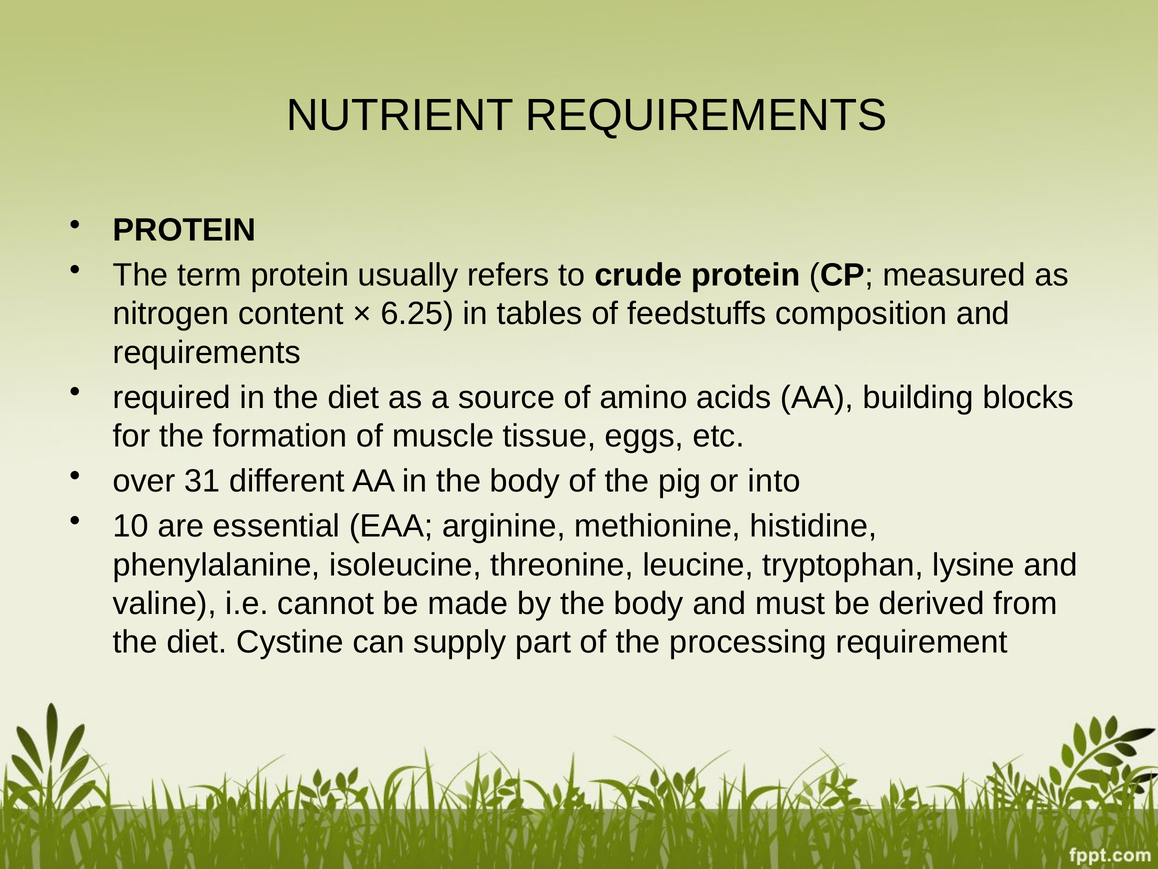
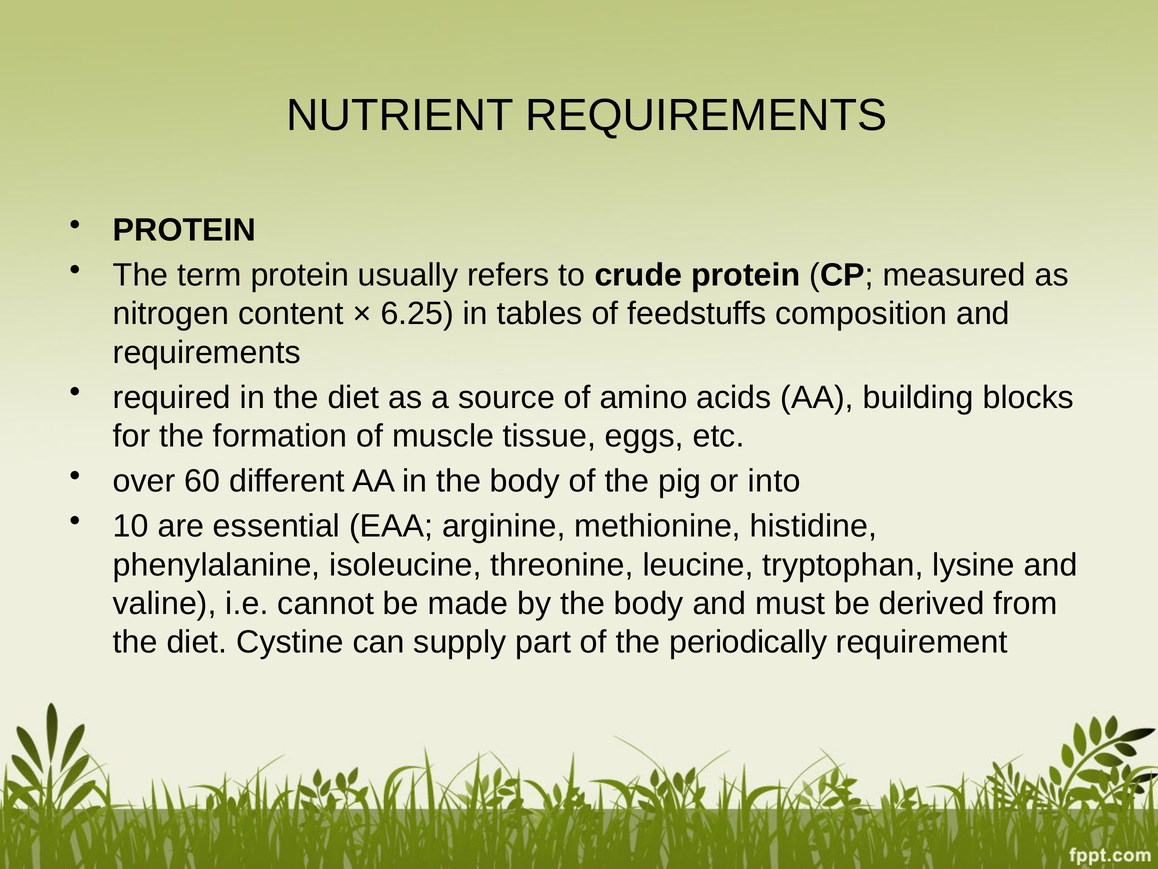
31: 31 -> 60 (202, 481)
processing: processing -> periodically (748, 642)
